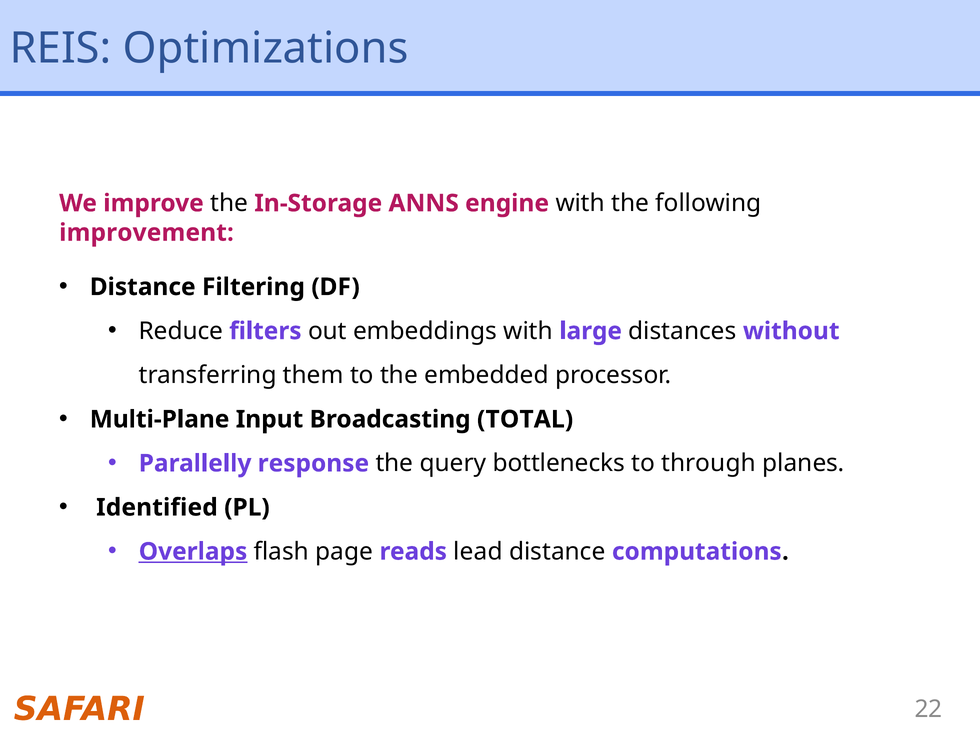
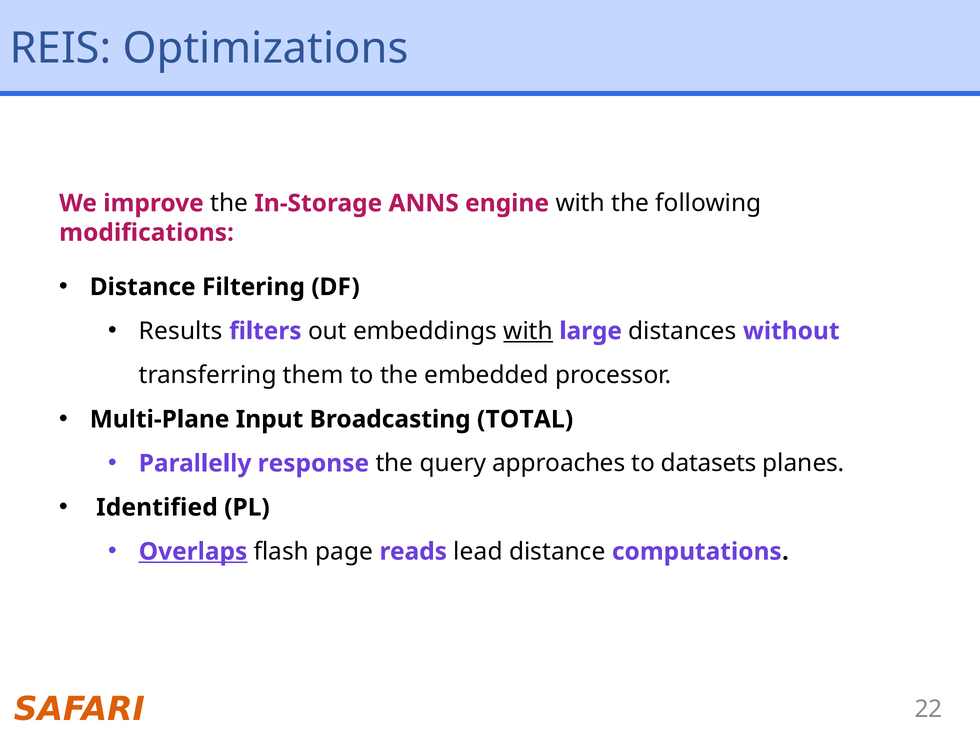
improvement: improvement -> modifications (147, 233)
Reduce: Reduce -> Results (181, 331)
with underline: none -> present (528, 331)
bottlenecks: bottlenecks -> approaches (559, 463)
through: through -> datasets (709, 463)
